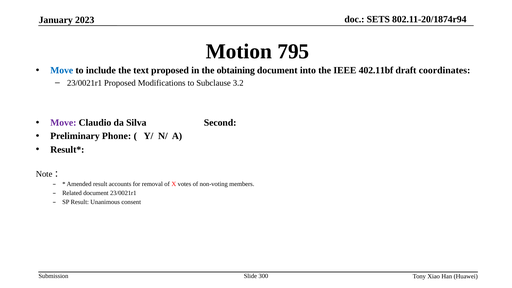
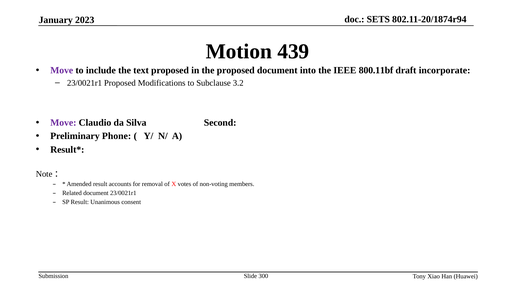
795: 795 -> 439 (293, 51)
Move colour: blue -> purple (62, 70)
the obtaining: obtaining -> proposed (236, 70)
402.11bf: 402.11bf -> 800.11bf (376, 70)
coordinates: coordinates -> incorporate (445, 70)
